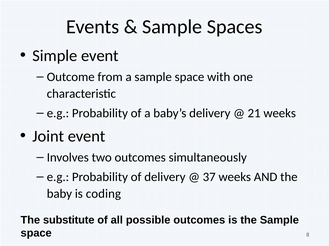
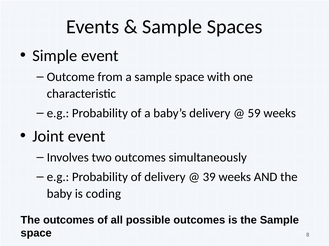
21: 21 -> 59 (254, 113)
37: 37 -> 39 (209, 177)
The substitute: substitute -> outcomes (69, 221)
